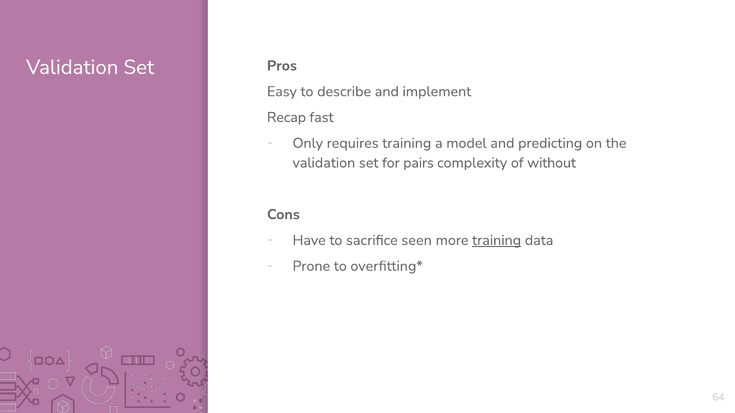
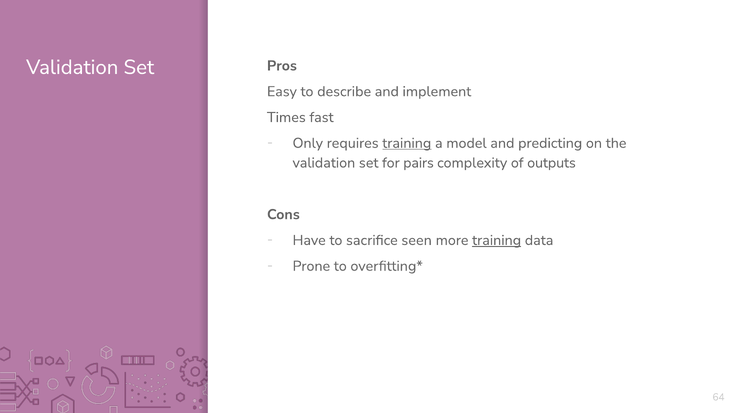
Recap: Recap -> Times (286, 117)
training underline: none -> present (407, 143)
without: without -> outputs (551, 163)
